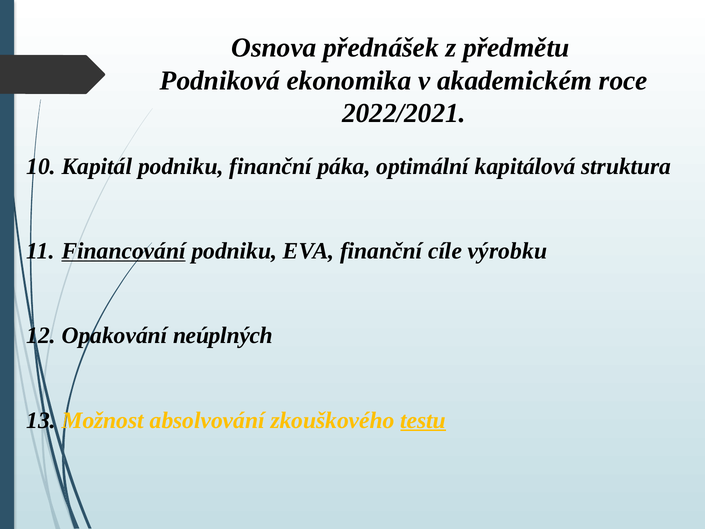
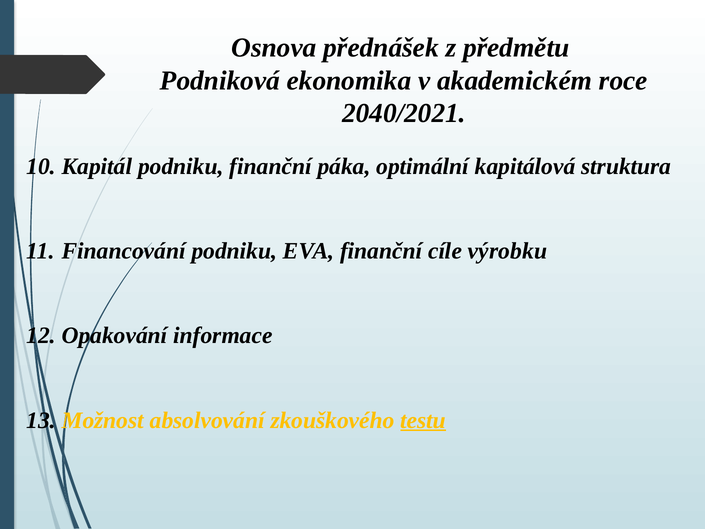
2022/2021: 2022/2021 -> 2040/2021 (404, 113)
Financování underline: present -> none (124, 251)
neúplných: neúplných -> informace (223, 335)
